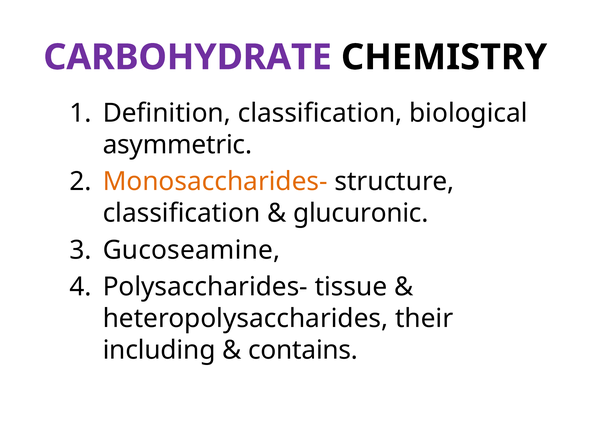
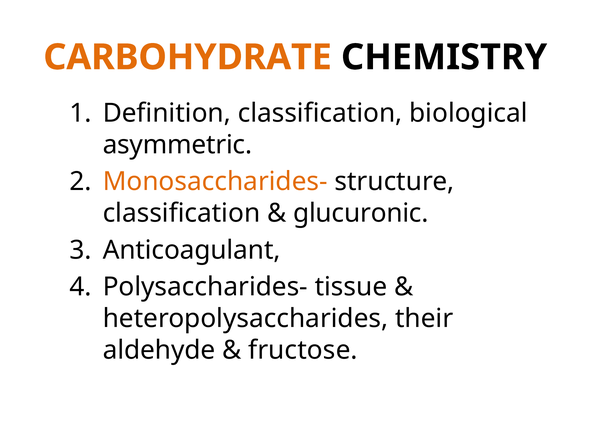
CARBOHYDRATE colour: purple -> orange (188, 57)
Gucoseamine: Gucoseamine -> Anticoagulant (192, 250)
including: including -> aldehyde (159, 350)
contains: contains -> fructose (303, 350)
